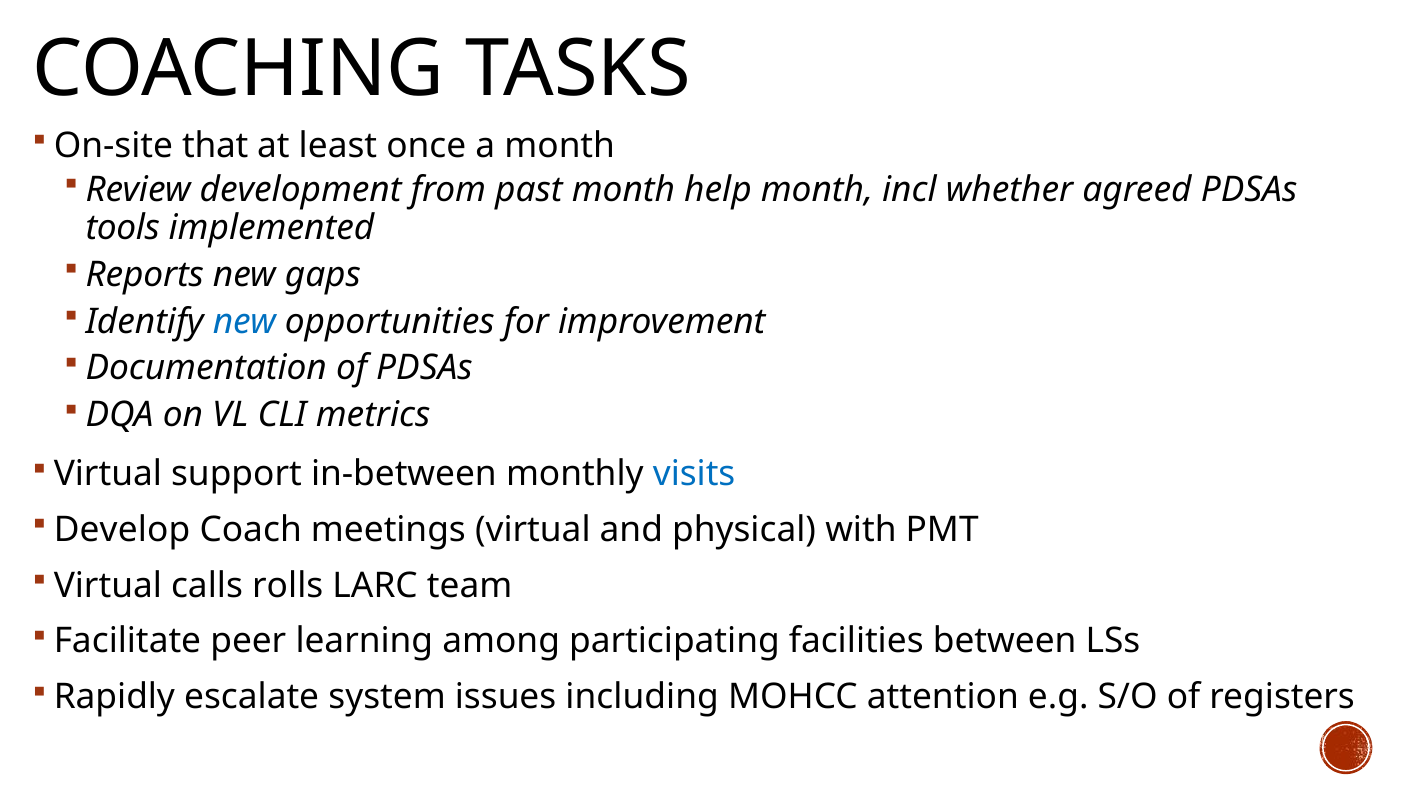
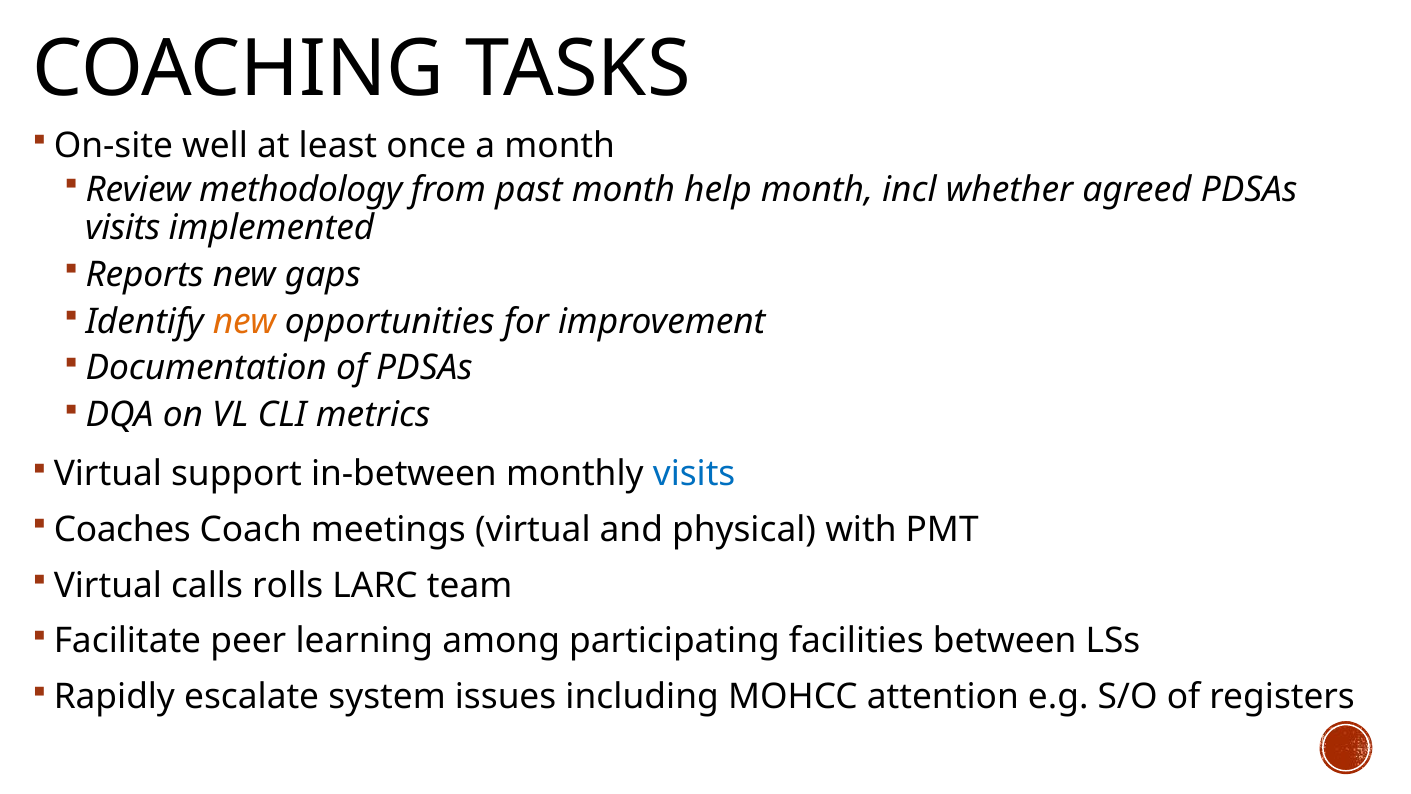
that: that -> well (215, 145)
development: development -> methodology (301, 189)
tools: tools -> visits (123, 227)
new colour: blue -> orange (244, 321)
Develop: Develop -> Coaches (122, 529)
